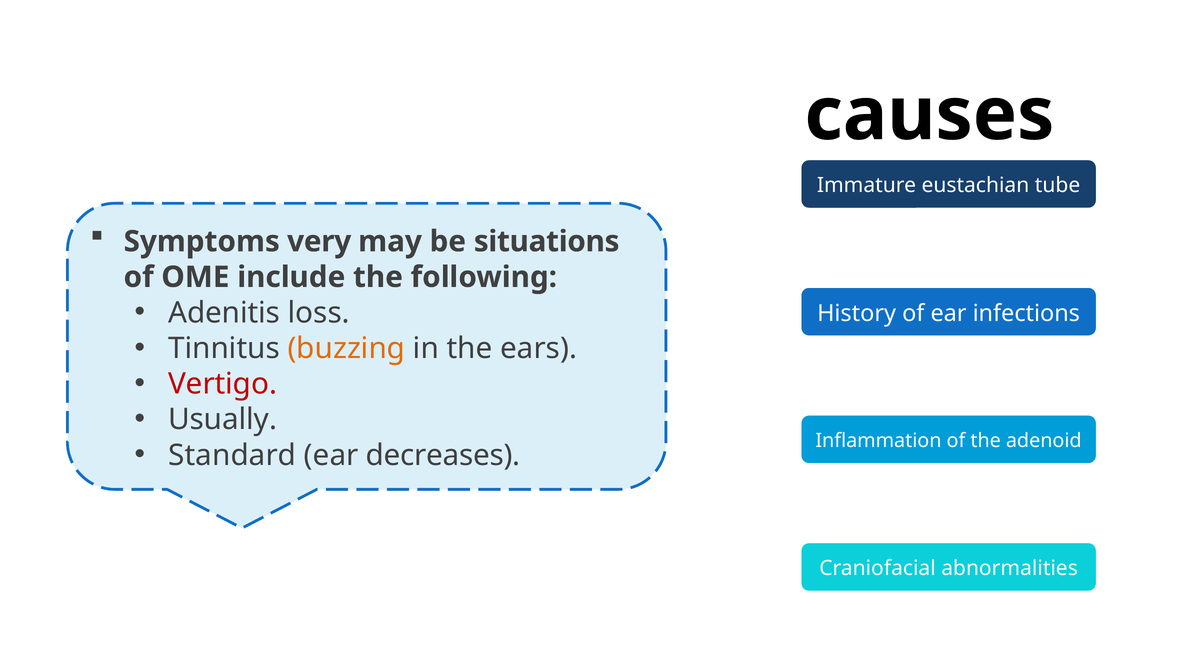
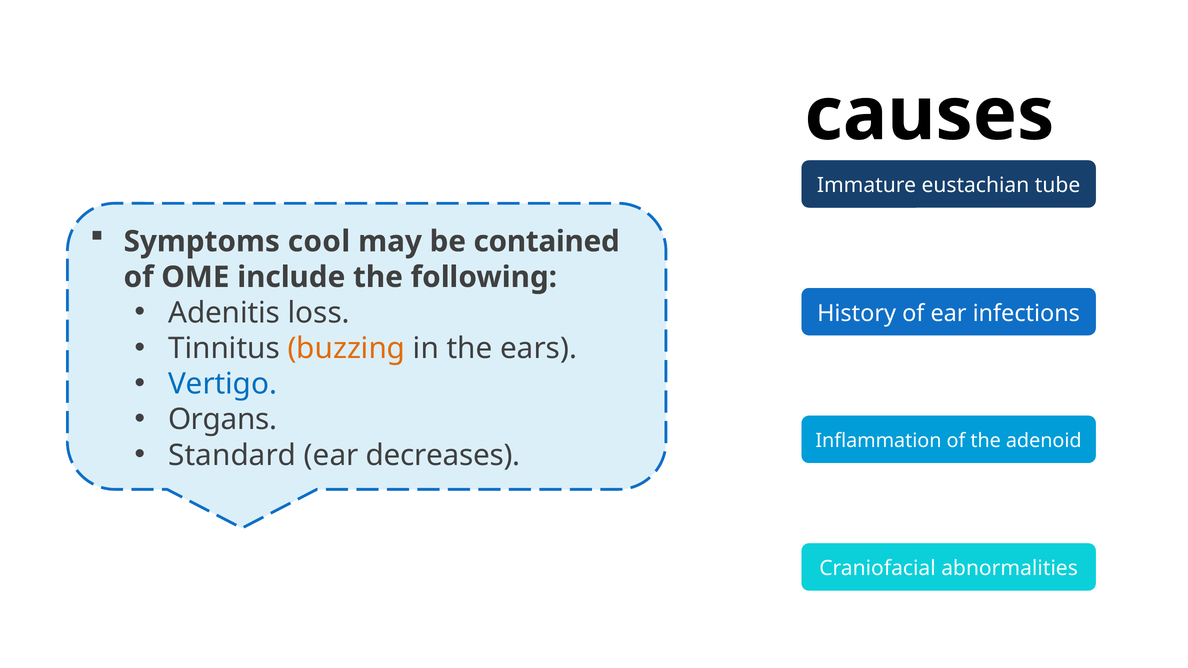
very: very -> cool (319, 242)
situations: situations -> contained (547, 242)
Vertigo colour: red -> blue (223, 384)
Usually: Usually -> Organs (223, 420)
